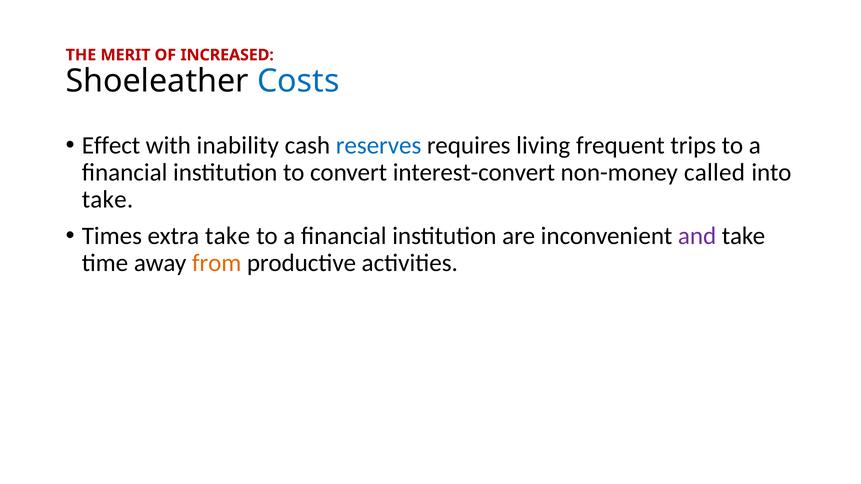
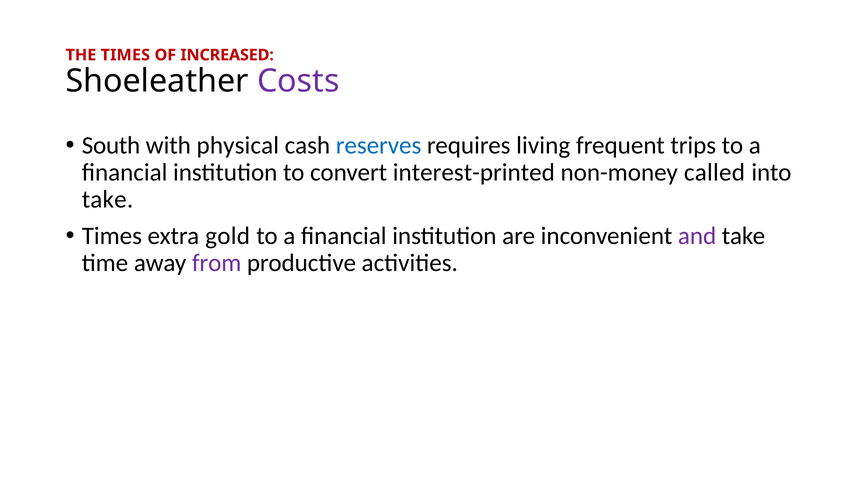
THE MERIT: MERIT -> TIMES (125, 55)
Costs colour: blue -> purple (298, 81)
Effect: Effect -> South (111, 146)
inability: inability -> physical (238, 146)
interest-convert: interest-convert -> interest-printed (474, 173)
extra take: take -> gold (228, 236)
from colour: orange -> purple (217, 263)
